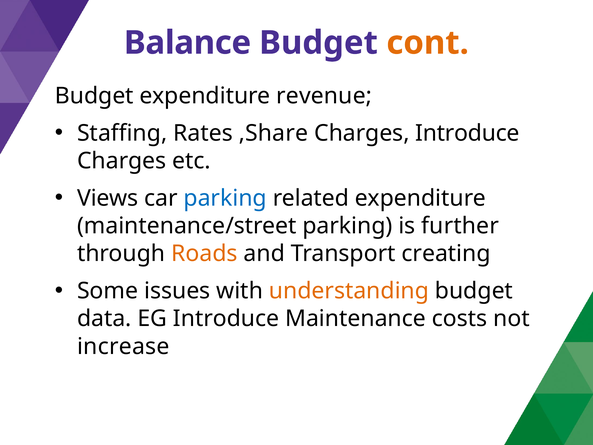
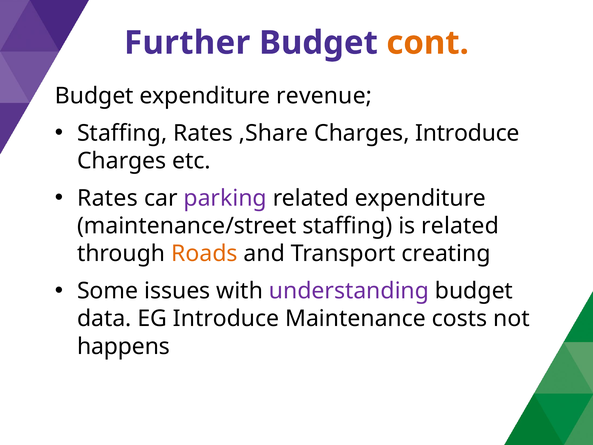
Balance: Balance -> Further (187, 43)
Views: Views -> Rates (107, 198)
parking colour: blue -> purple (225, 198)
maintenance/street parking: parking -> staffing (347, 226)
is further: further -> related (460, 226)
understanding colour: orange -> purple (349, 291)
increase: increase -> happens (124, 346)
